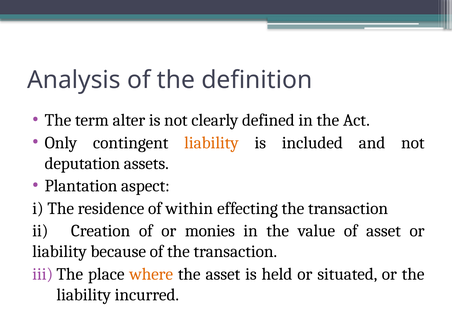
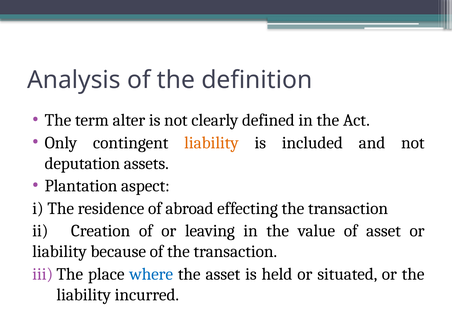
within: within -> abroad (189, 208)
monies: monies -> leaving (210, 231)
where colour: orange -> blue (151, 274)
